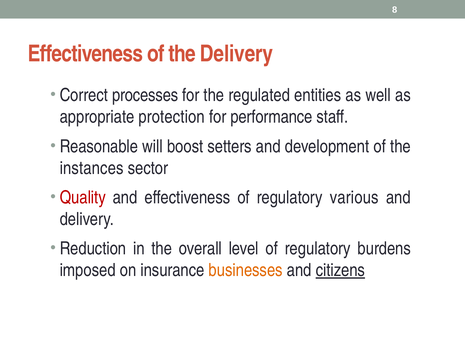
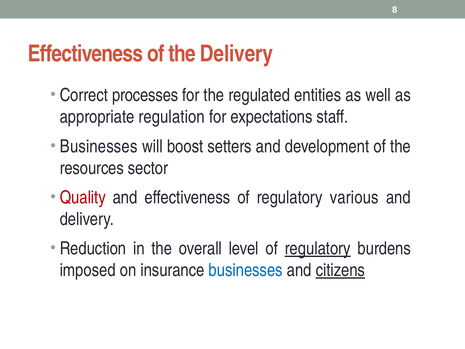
protection: protection -> regulation (172, 117)
performance: performance -> expectations (271, 117)
Reasonable: Reasonable -> Businesses (99, 146)
instances: instances -> resources (92, 168)
regulatory underline: none -> present (318, 248)
businesses colour: orange -> blue (246, 270)
